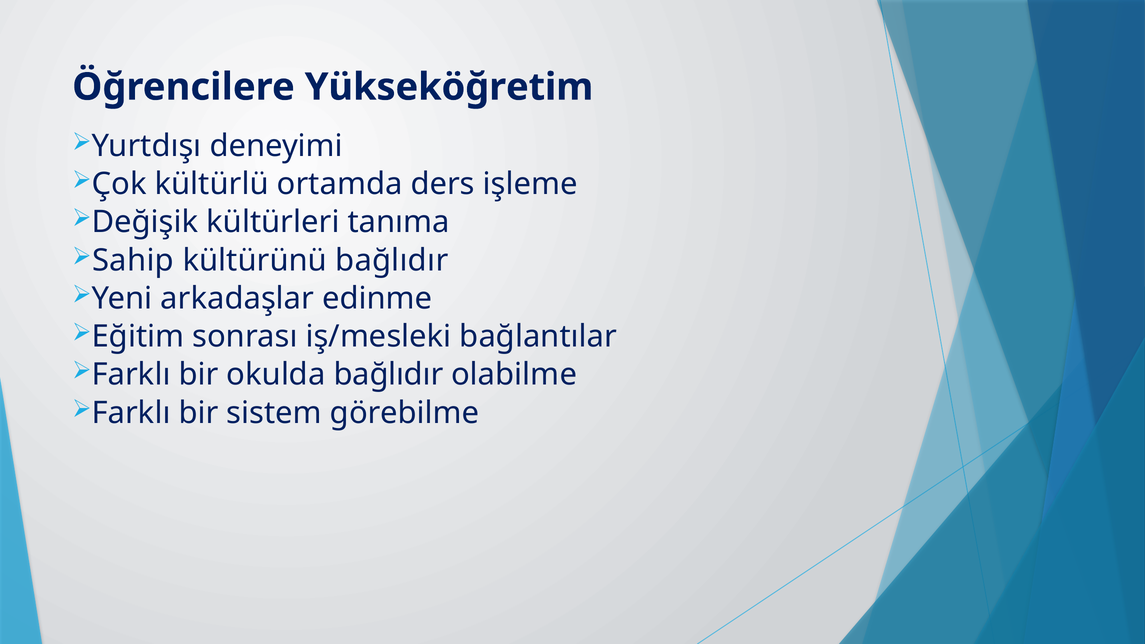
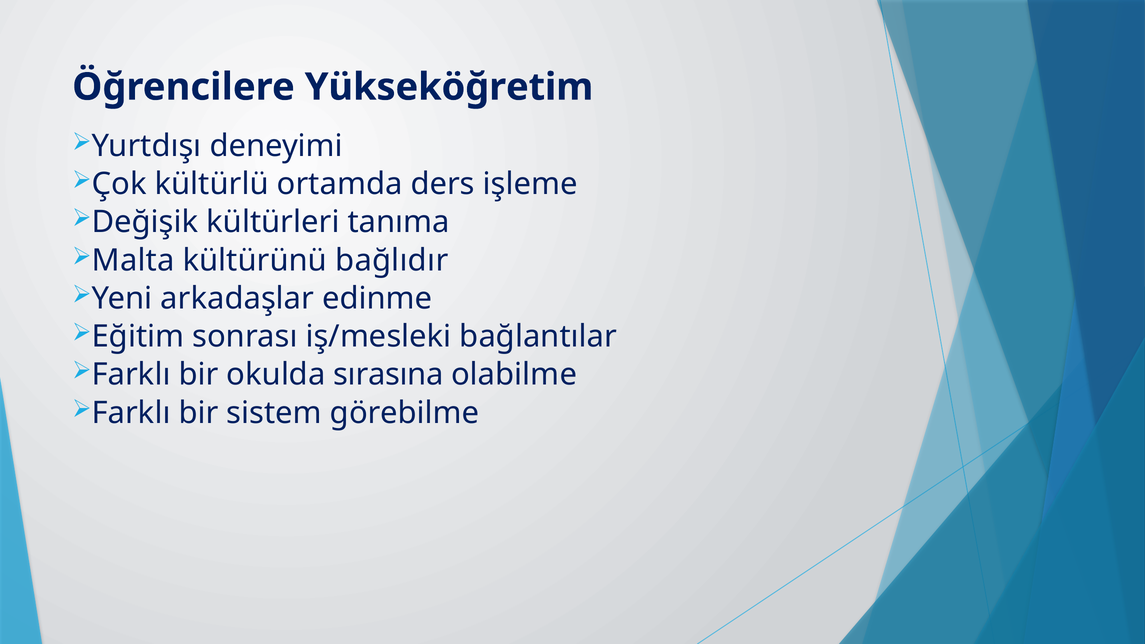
Sahip: Sahip -> Malta (133, 260)
okulda bağlıdır: bağlıdır -> sırasına (389, 375)
